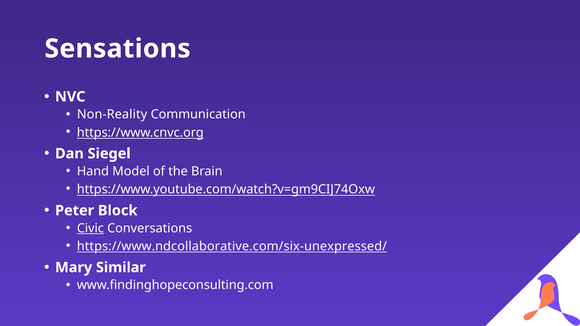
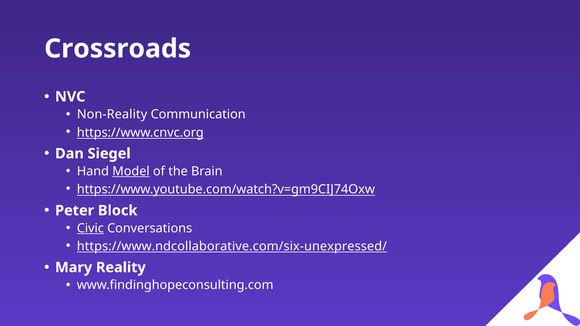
Sensations: Sensations -> Crossroads (118, 49)
Model underline: none -> present (131, 171)
Similar: Similar -> Reality (121, 268)
